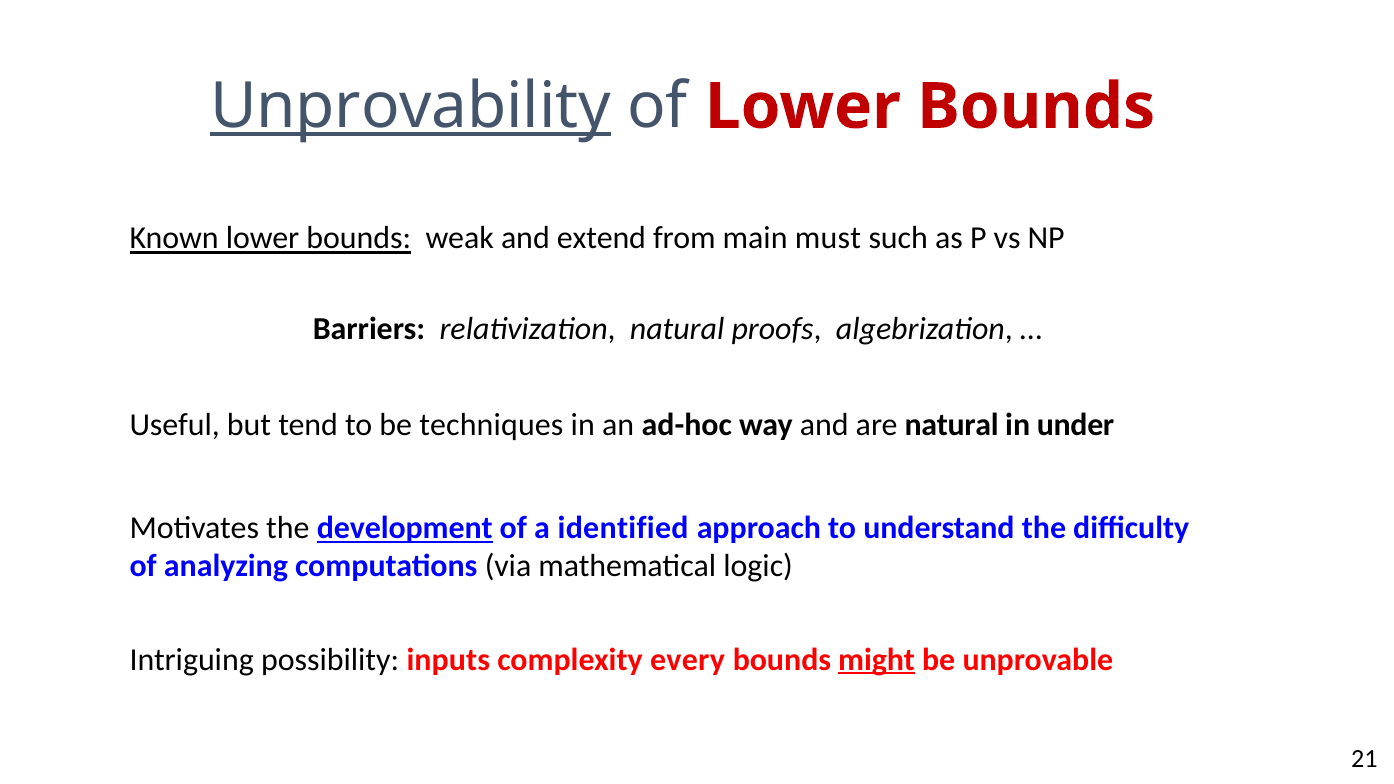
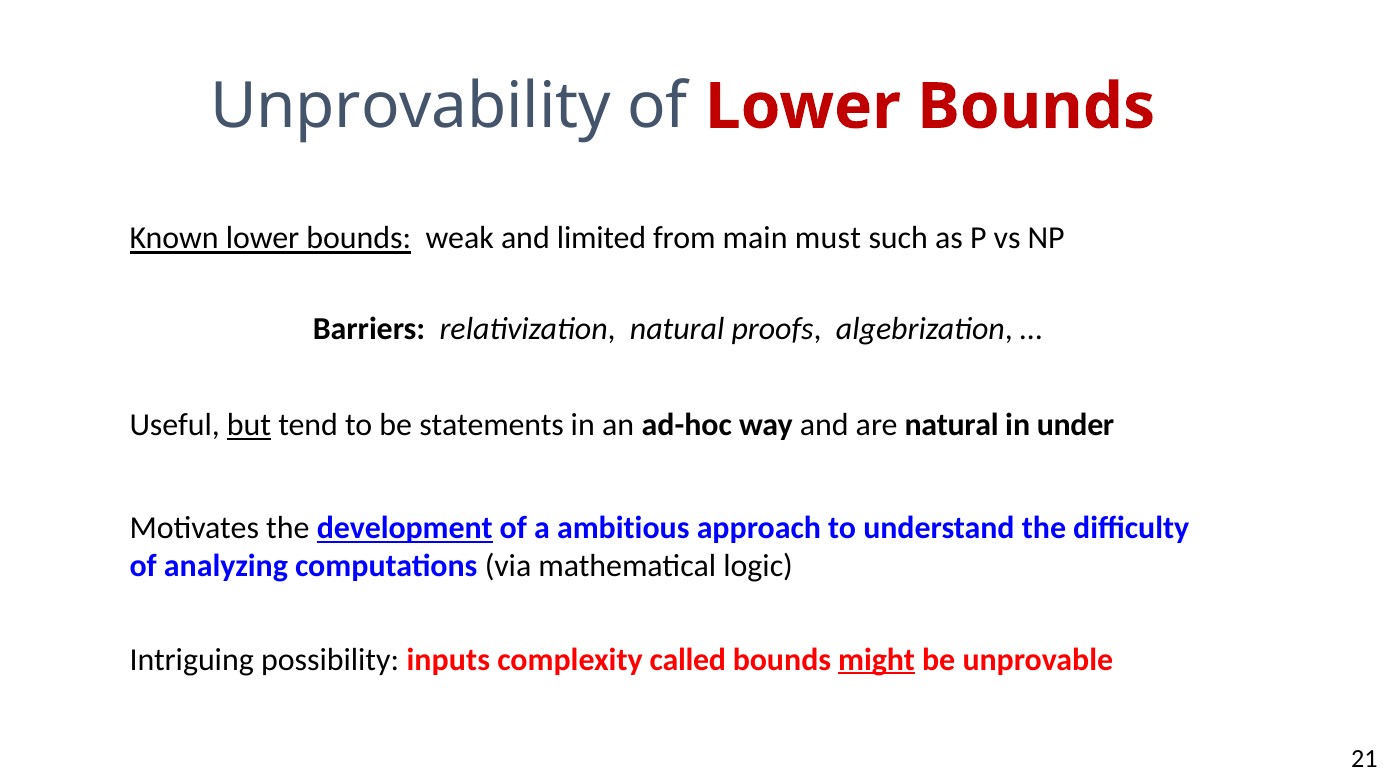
Unprovability underline: present -> none (410, 107)
extend: extend -> limited (602, 238)
but underline: none -> present (249, 425)
techniques: techniques -> statements (492, 425)
identified: identified -> ambitious (623, 528)
every: every -> called (688, 660)
